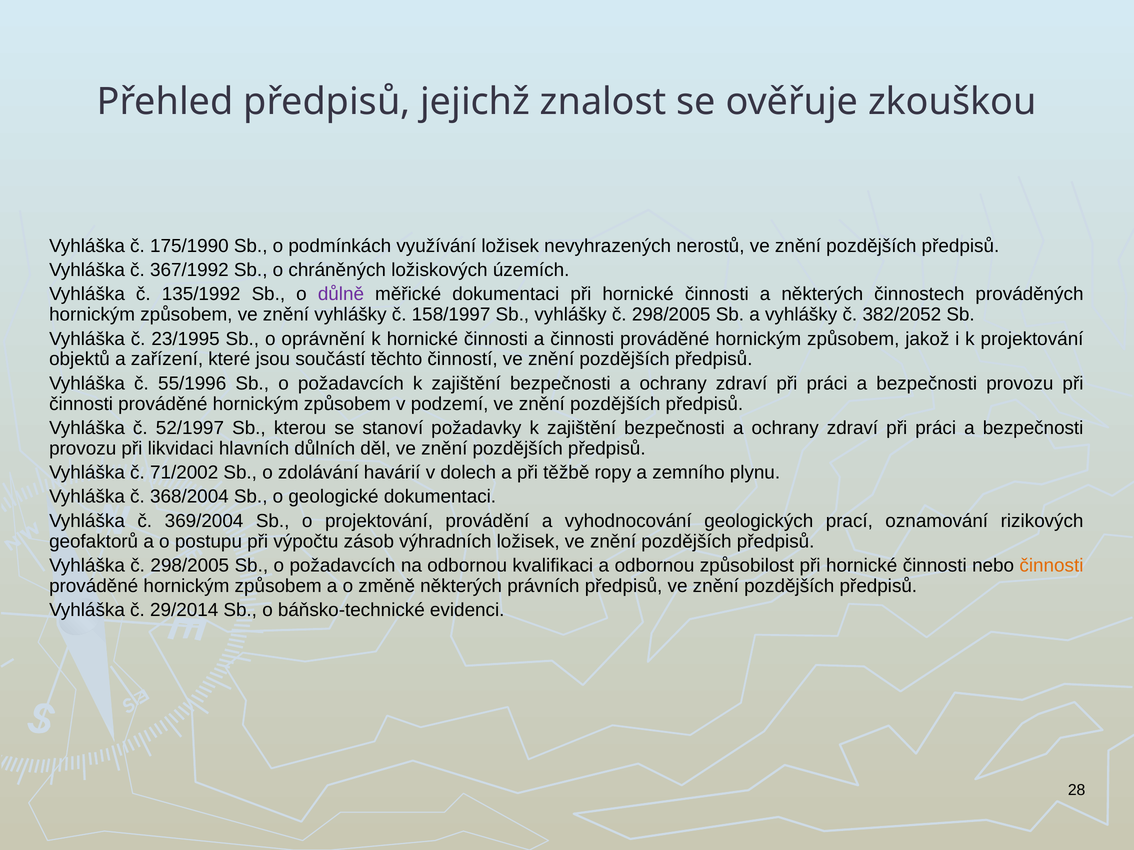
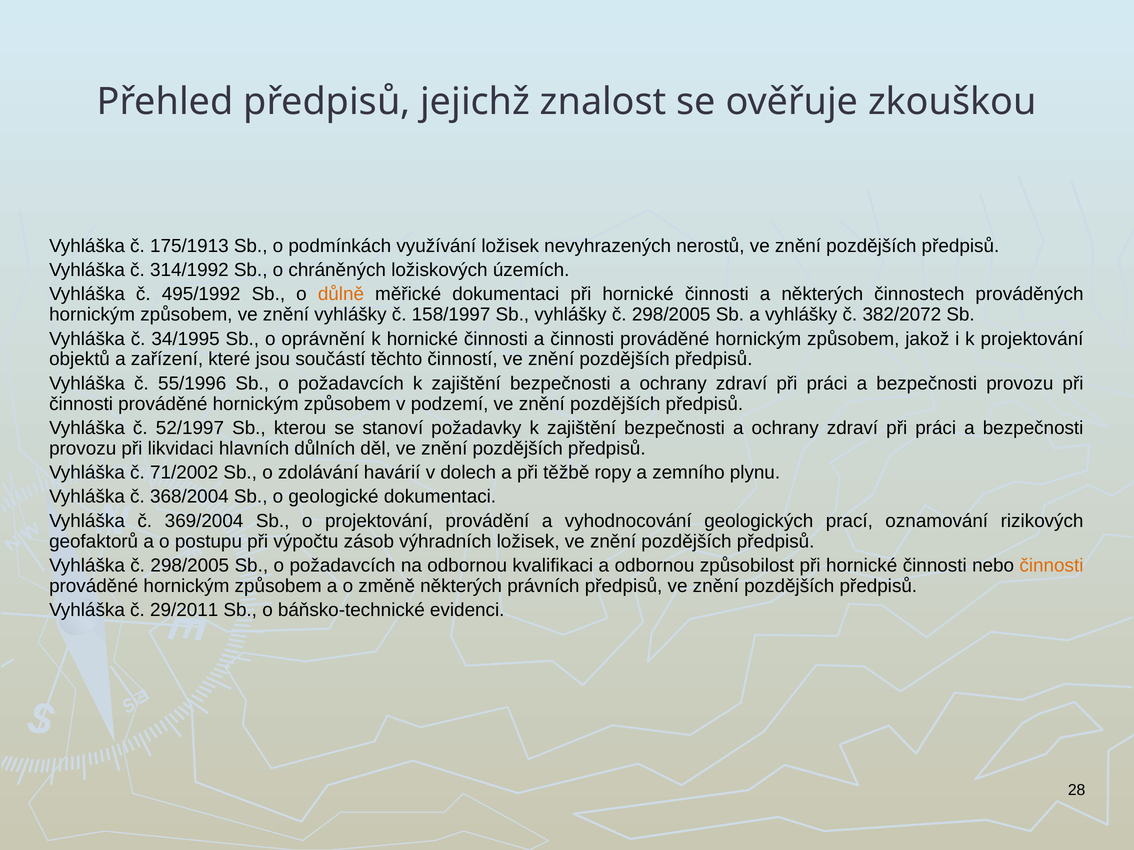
175/1990: 175/1990 -> 175/1913 (189, 246)
367/1992: 367/1992 -> 314/1992 (189, 270)
135/1992: 135/1992 -> 495/1992 (201, 294)
důlně colour: purple -> orange (341, 294)
382/2052: 382/2052 -> 382/2072 (902, 315)
23/1995: 23/1995 -> 34/1995 (186, 339)
29/2014: 29/2014 -> 29/2011 (184, 610)
